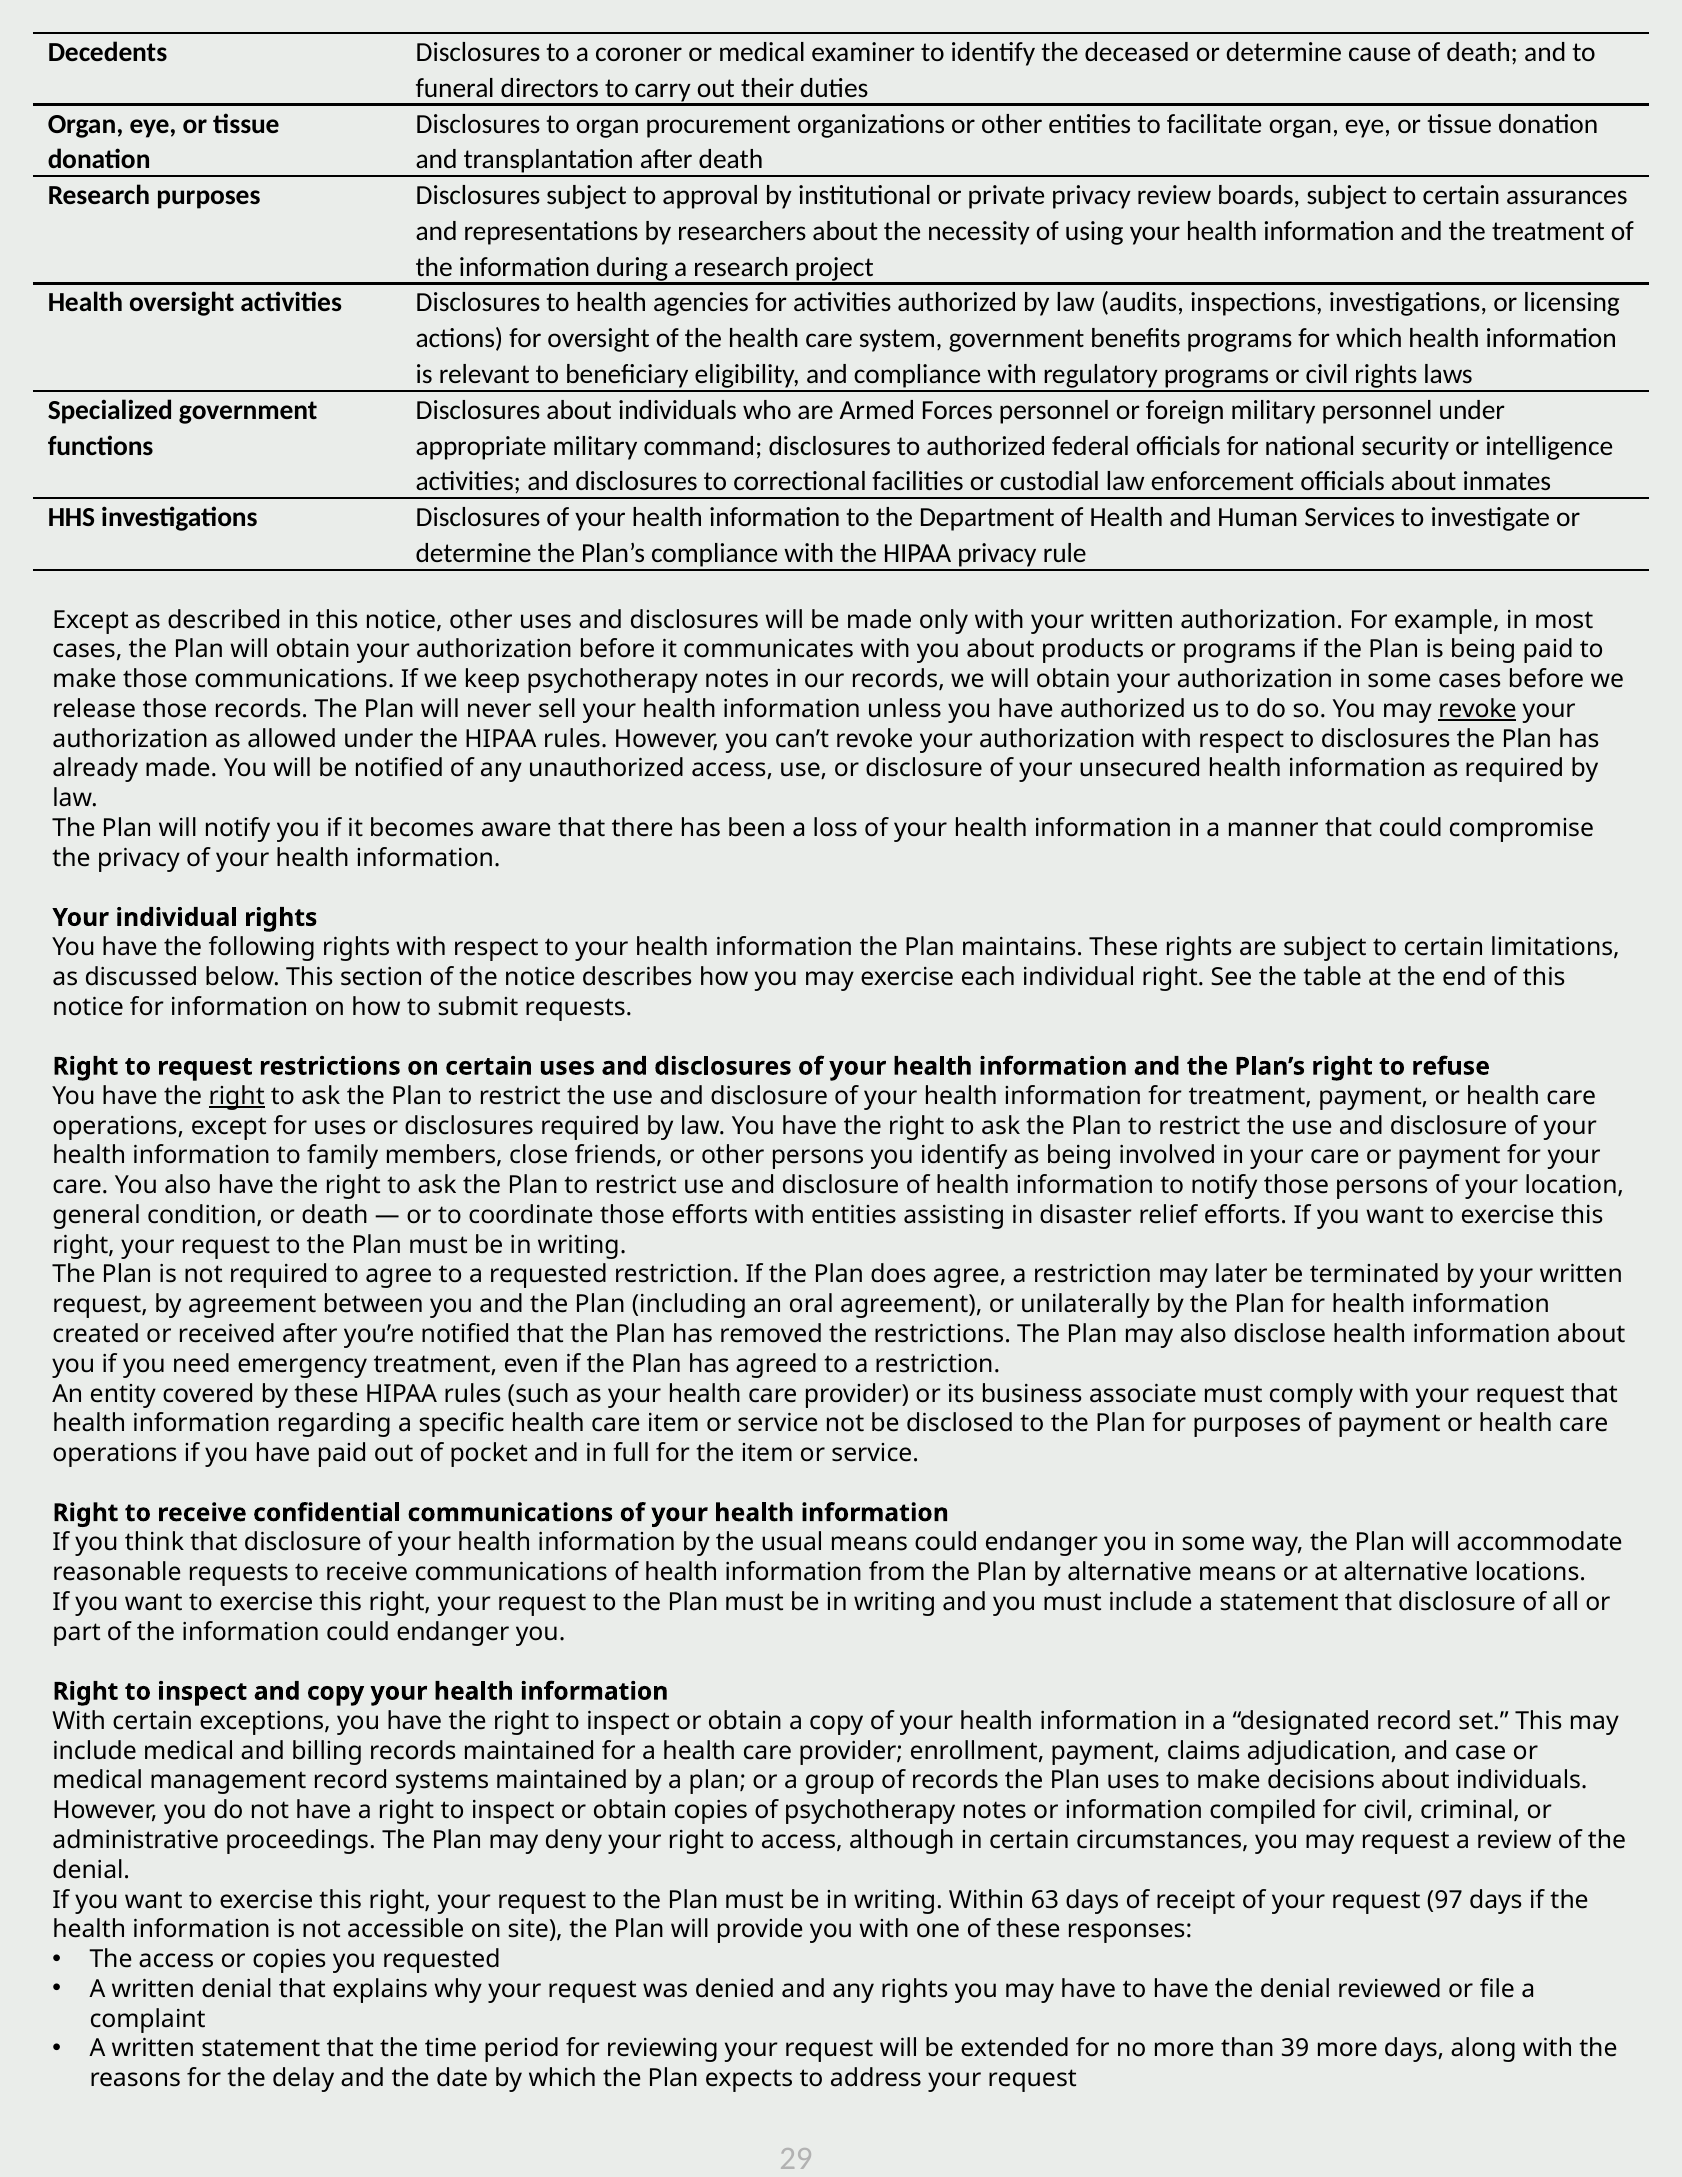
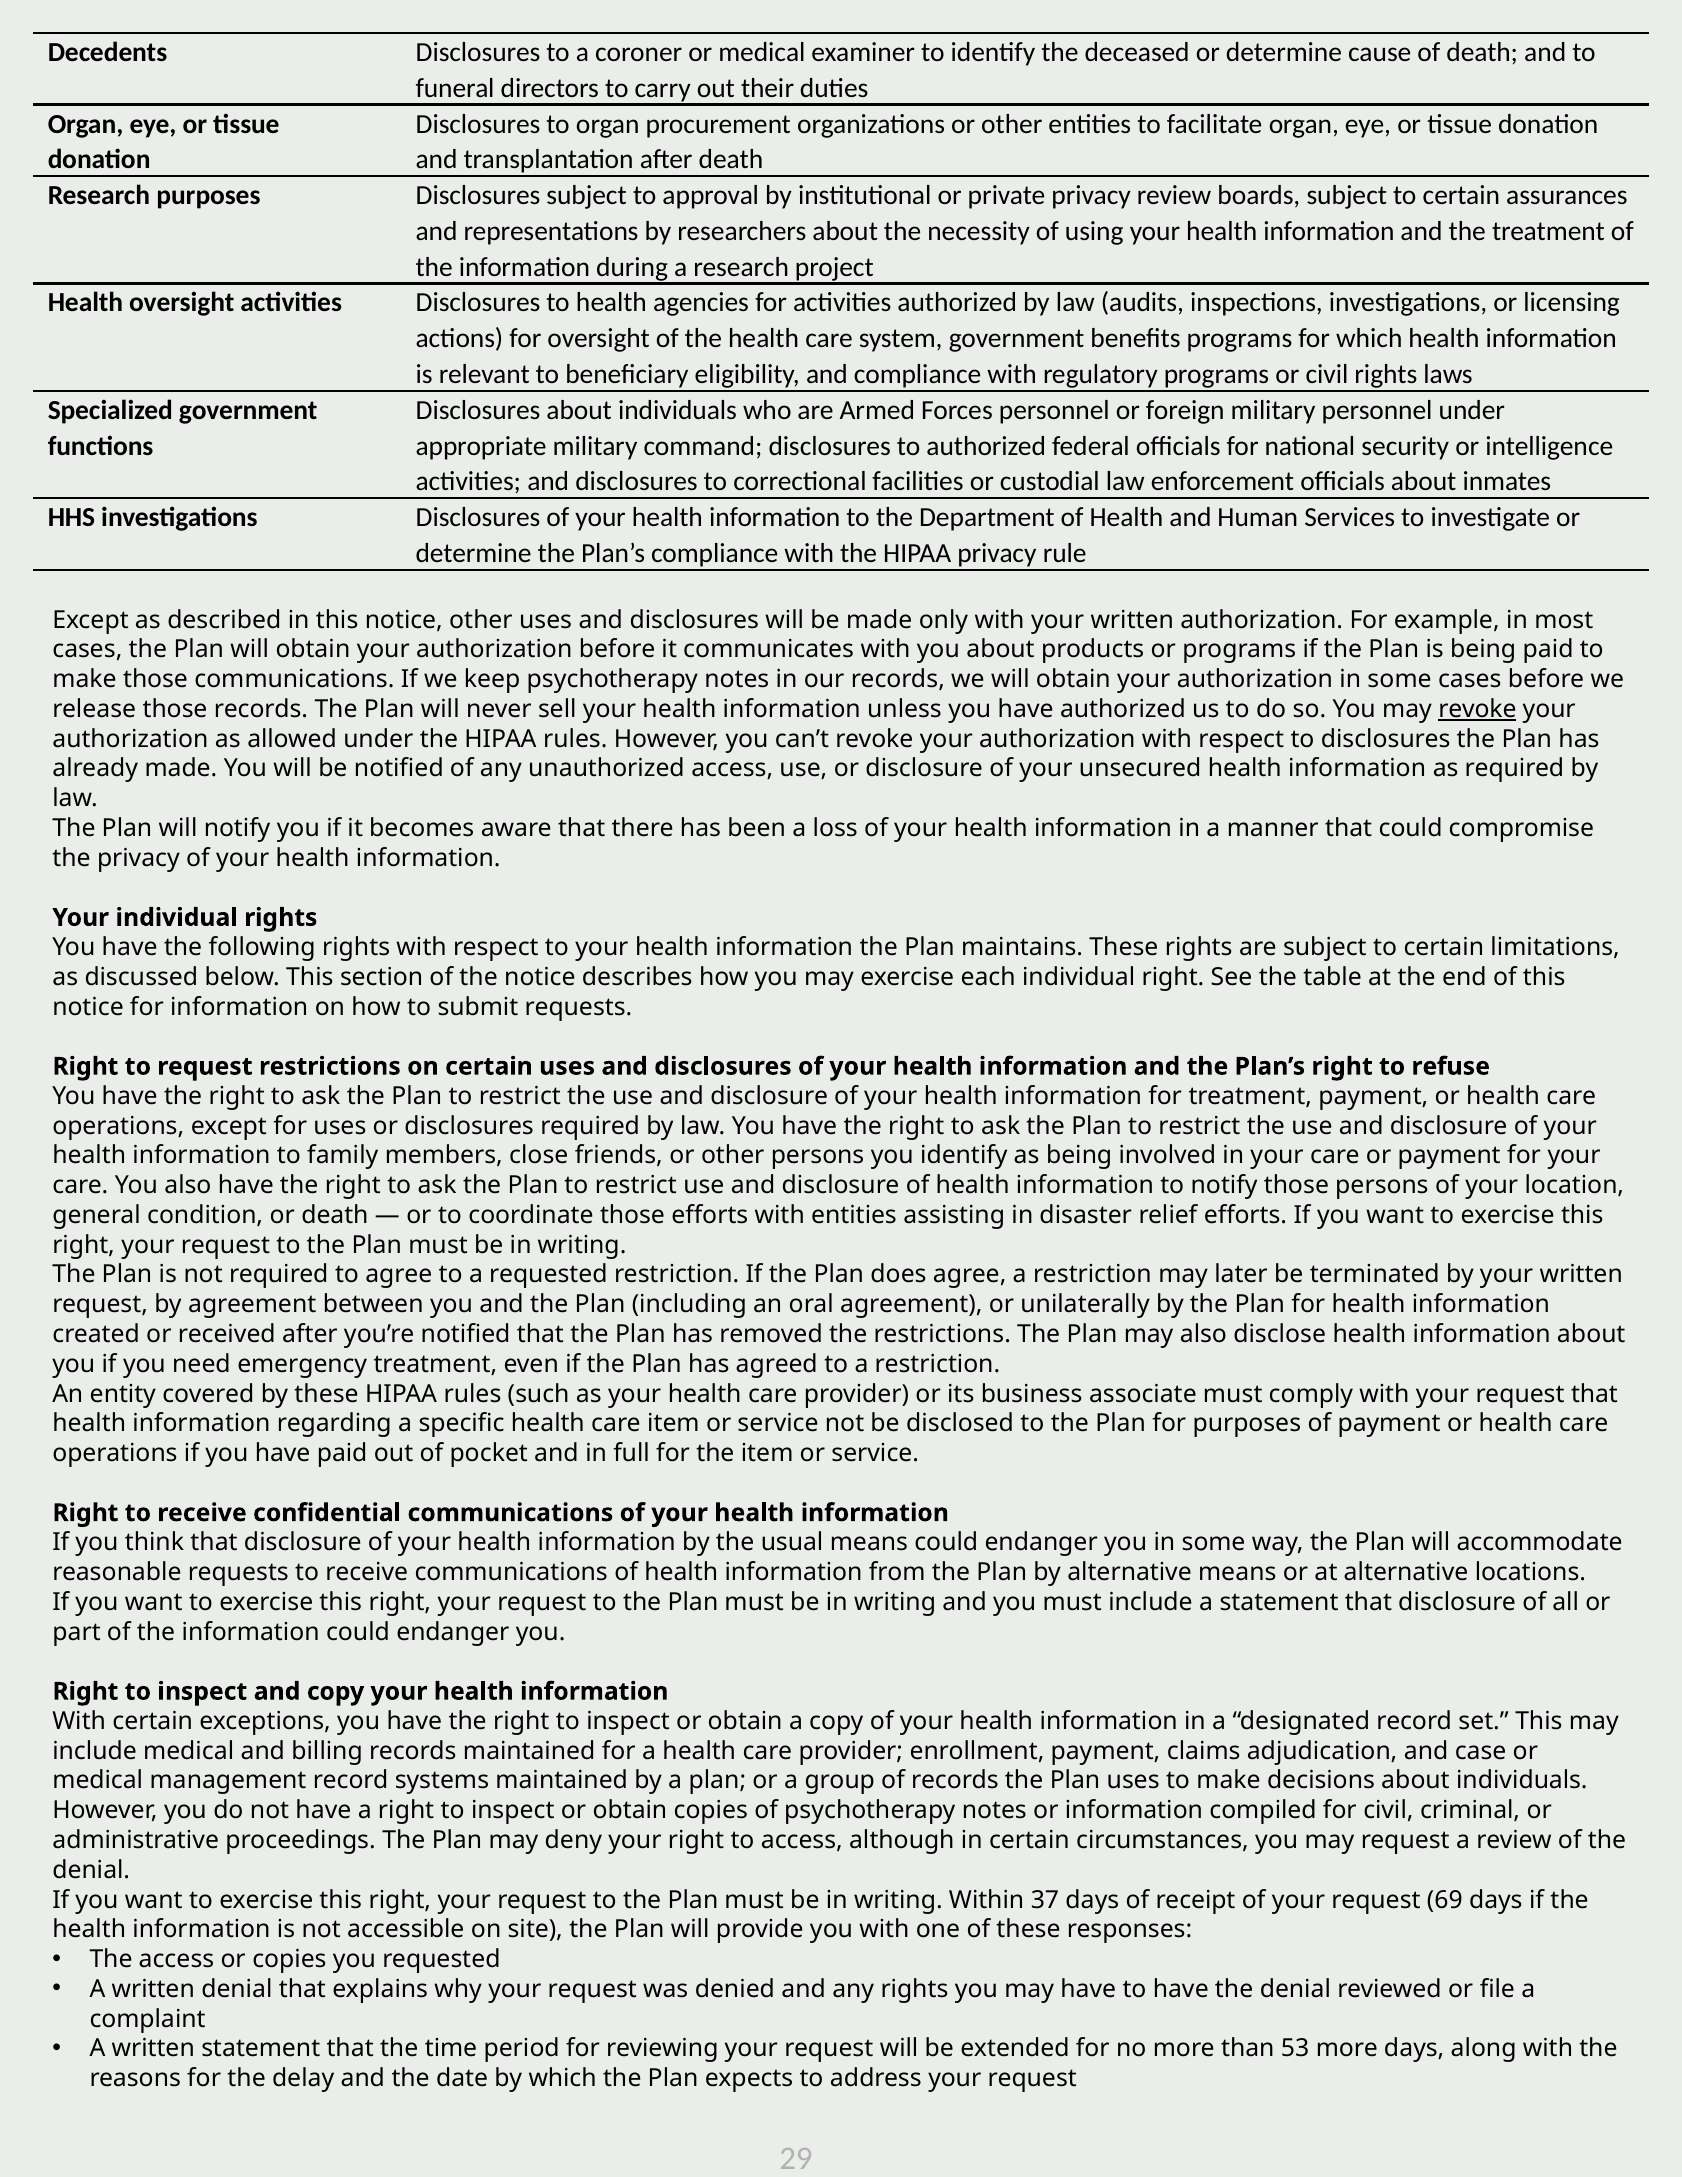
right underline: present -> none (237, 1096)
63: 63 -> 37 (1045, 1900)
97: 97 -> 69 (1445, 1900)
39: 39 -> 53 (1295, 2048)
